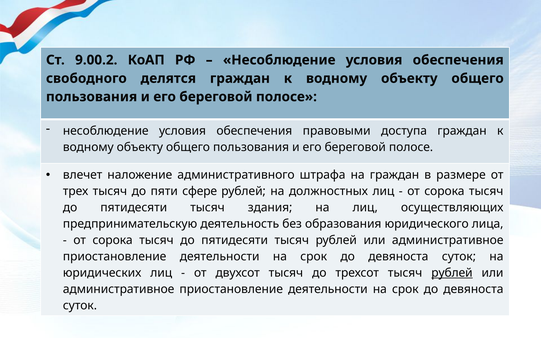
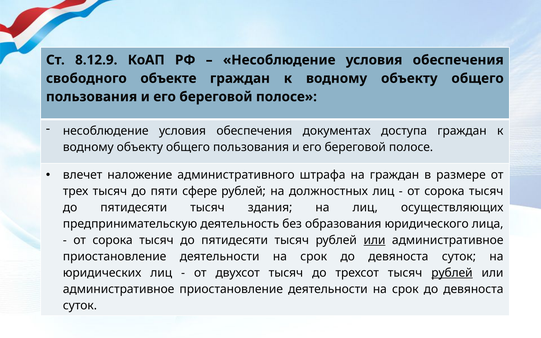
9.00.2: 9.00.2 -> 8.12.9 (96, 60)
делятся: делятся -> объекте (168, 78)
правовыми: правовыми -> документах (337, 131)
или underline: none -> present (374, 240)
